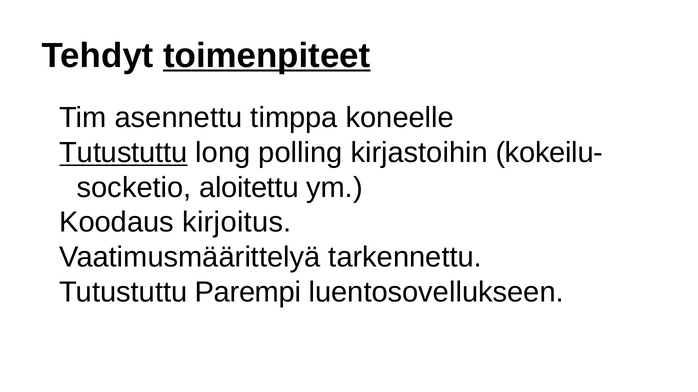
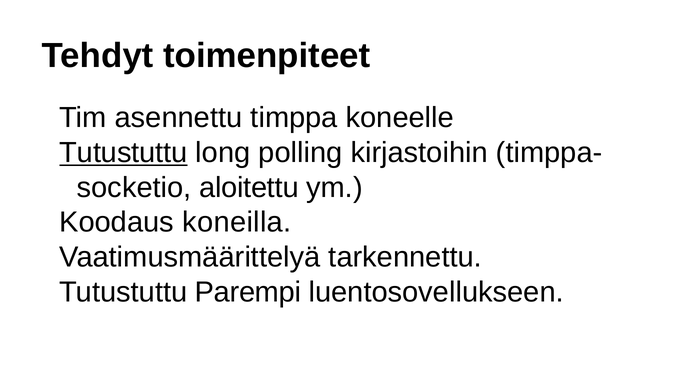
toimenpiteet underline: present -> none (267, 56)
kokeilu-: kokeilu- -> timppa- (549, 153)
kirjoitus: kirjoitus -> koneilla (237, 223)
